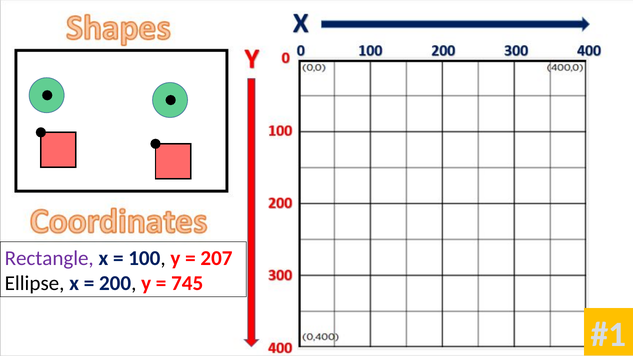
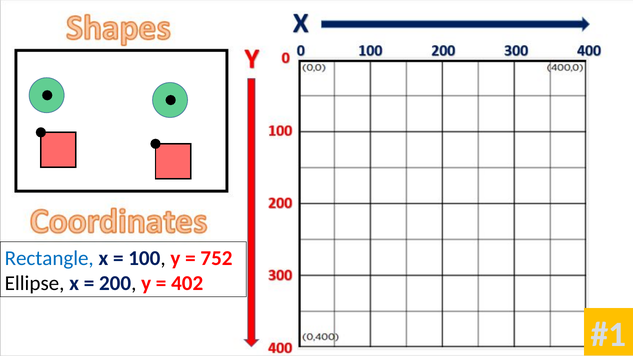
Rectangle colour: purple -> blue (49, 258)
207: 207 -> 752 (216, 258)
745: 745 -> 402 (187, 284)
